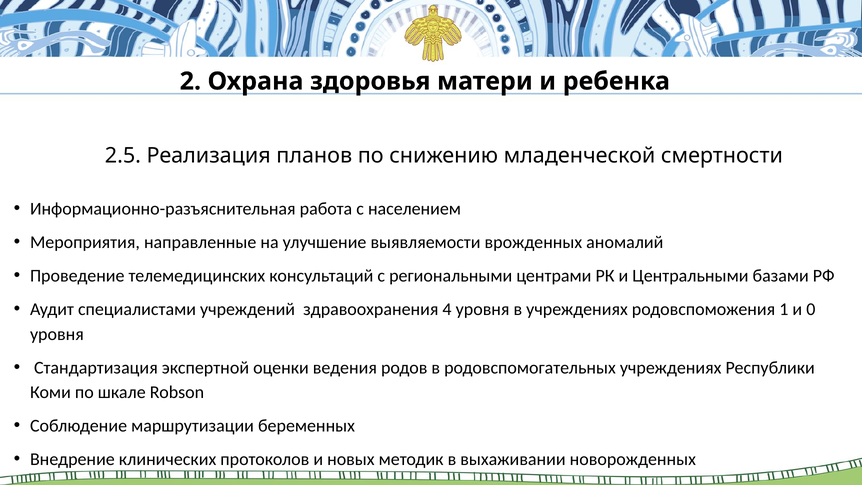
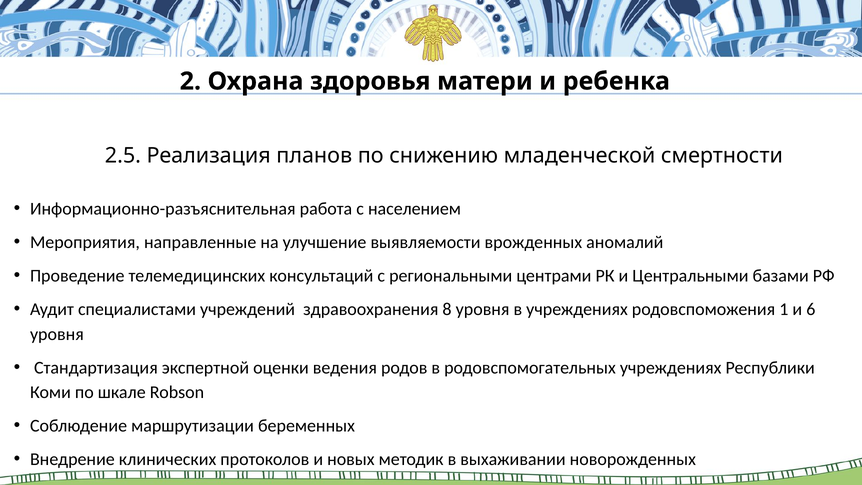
4: 4 -> 8 (447, 309)
0: 0 -> 6 (811, 309)
